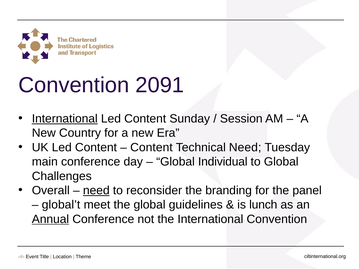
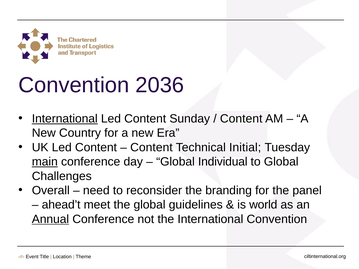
2091: 2091 -> 2036 (160, 85)
Session: Session -> Content (241, 119)
Technical Need: Need -> Initial (245, 148)
main underline: none -> present (45, 162)
need underline: present -> none (96, 191)
global’t: global’t -> ahead’t (61, 205)
lunch: lunch -> world (263, 205)
